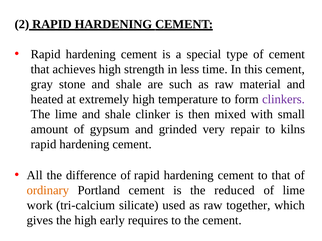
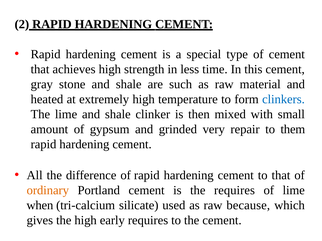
clinkers colour: purple -> blue (283, 99)
kilns: kilns -> them (293, 129)
the reduced: reduced -> requires (234, 191)
work: work -> when (40, 206)
together: together -> because (248, 206)
